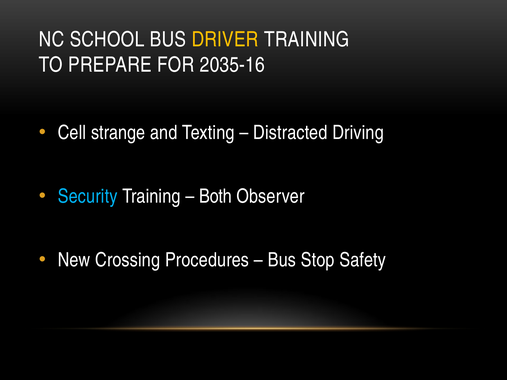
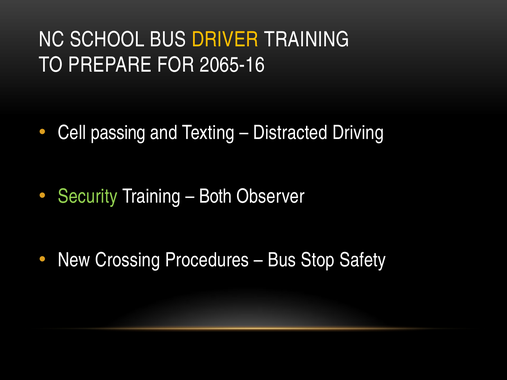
2035-16: 2035-16 -> 2065-16 (232, 65)
strange: strange -> passing (118, 133)
Security colour: light blue -> light green (88, 196)
